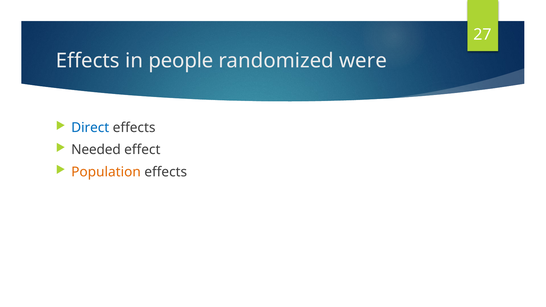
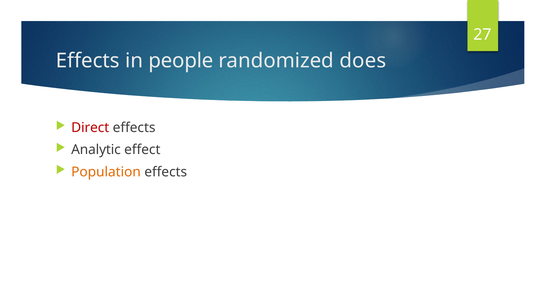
were: were -> does (363, 61)
Direct colour: blue -> red (90, 128)
Needed: Needed -> Analytic (96, 150)
